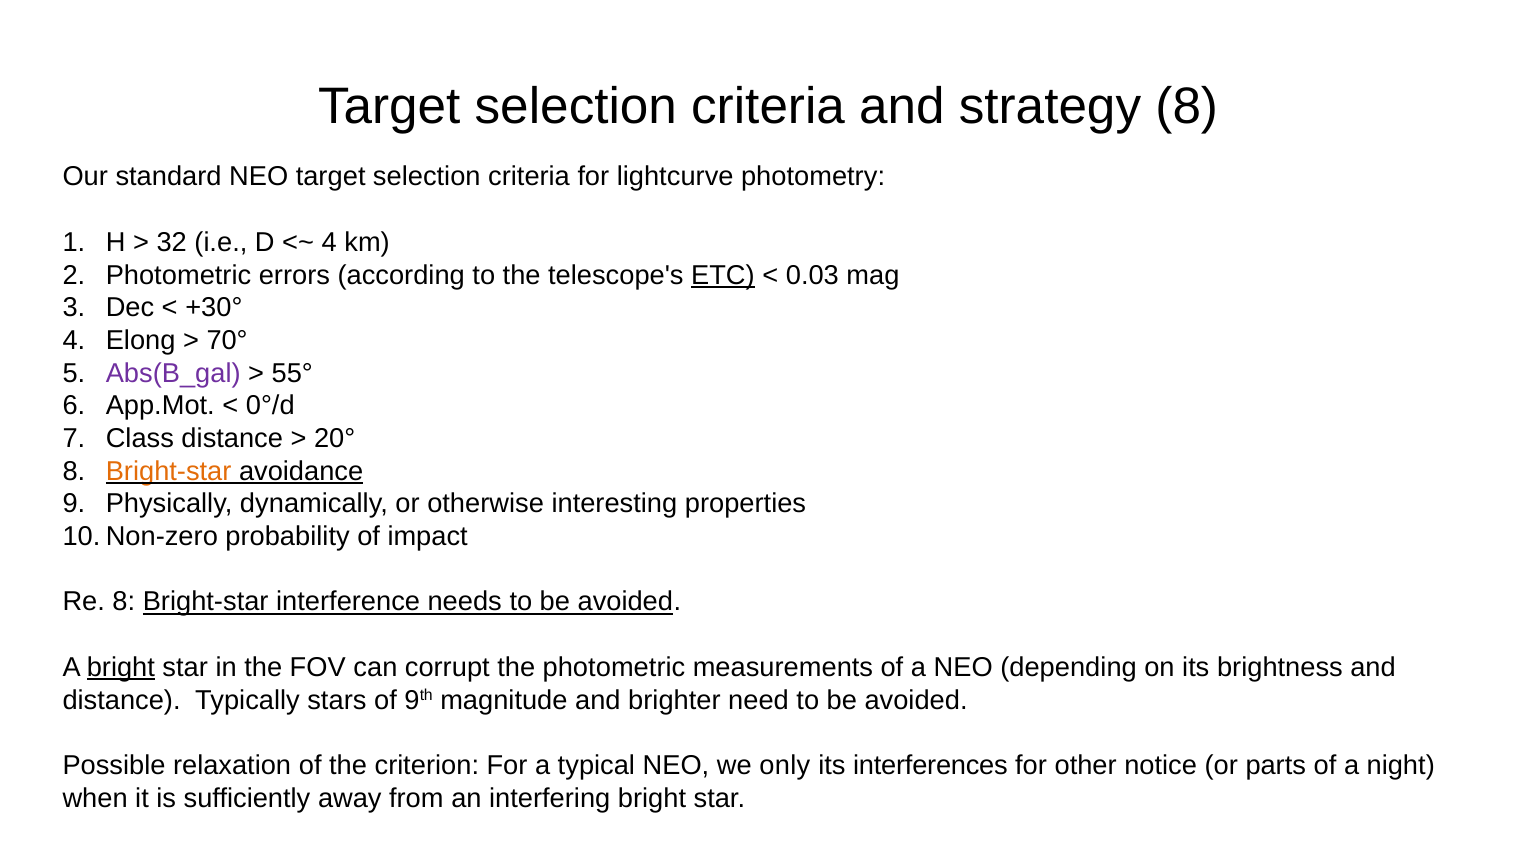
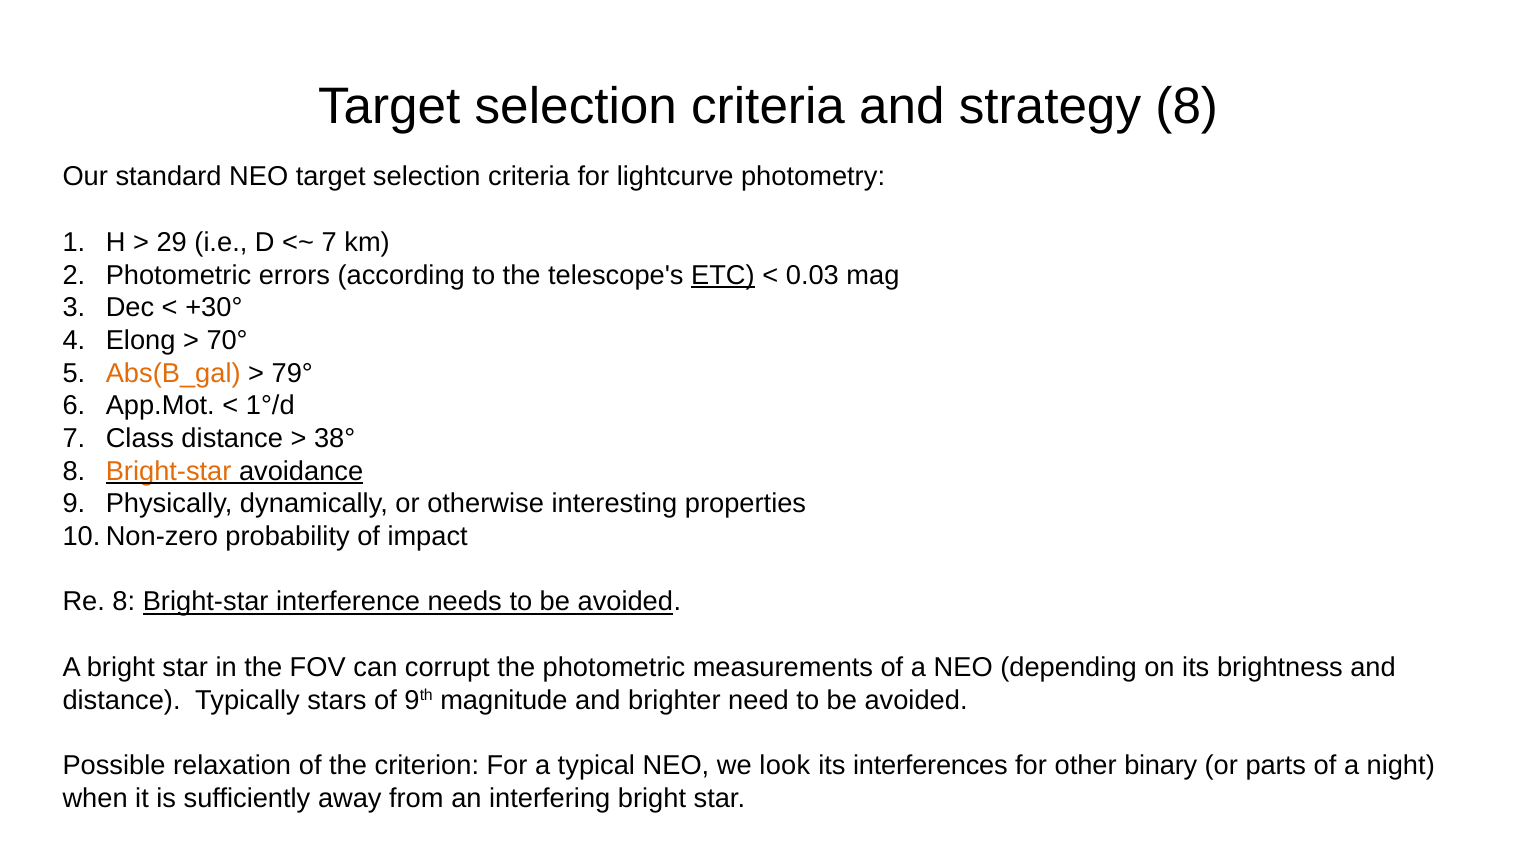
32: 32 -> 29 (172, 242)
4: 4 -> 7 (329, 242)
Abs(B_gal colour: purple -> orange (173, 373)
55°: 55° -> 79° (292, 373)
0°/d: 0°/d -> 1°/d (270, 406)
20°: 20° -> 38° (335, 438)
bright underline: present -> none (121, 667)
only: only -> look (785, 765)
notice: notice -> binary (1161, 765)
